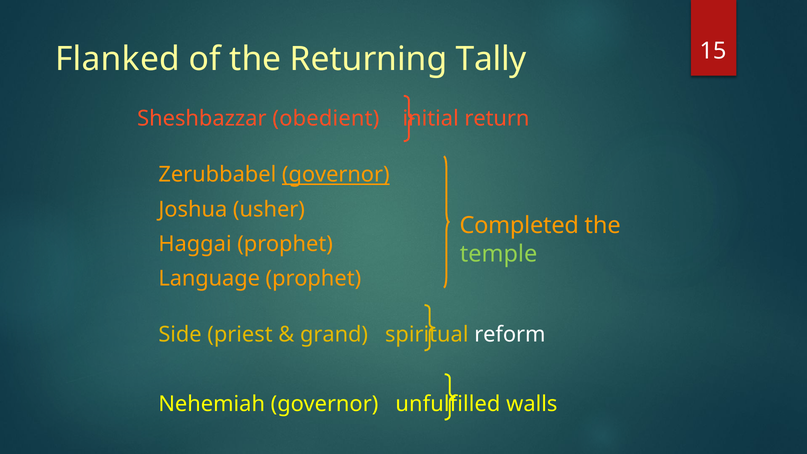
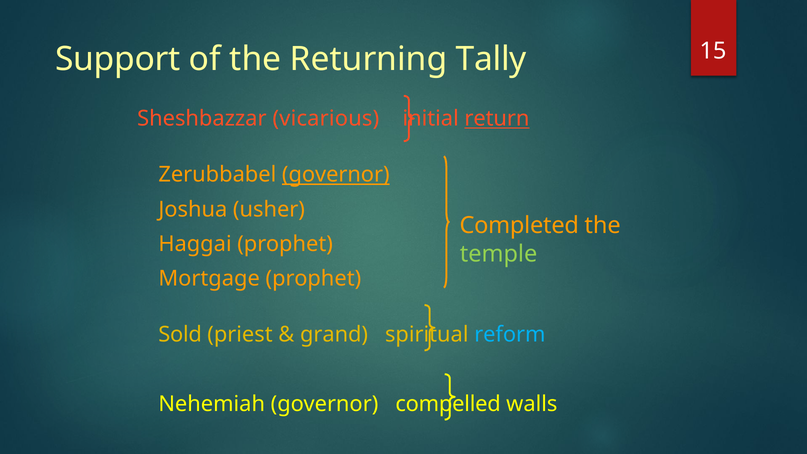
Flanked: Flanked -> Support (118, 59)
obedient: obedient -> vicarious (326, 119)
return underline: none -> present (497, 119)
Language: Language -> Mortgage (209, 279)
Side: Side -> Sold (180, 335)
reform colour: white -> light blue (510, 335)
unfulfilled: unfulfilled -> compelled (448, 404)
